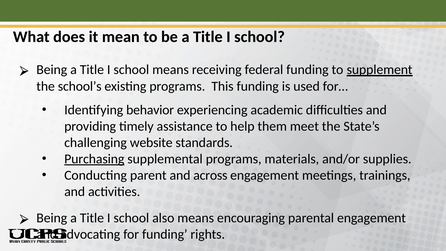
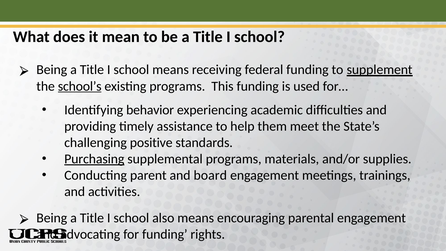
school’s underline: none -> present (80, 86)
website: website -> positive (151, 143)
across: across -> board (210, 175)
